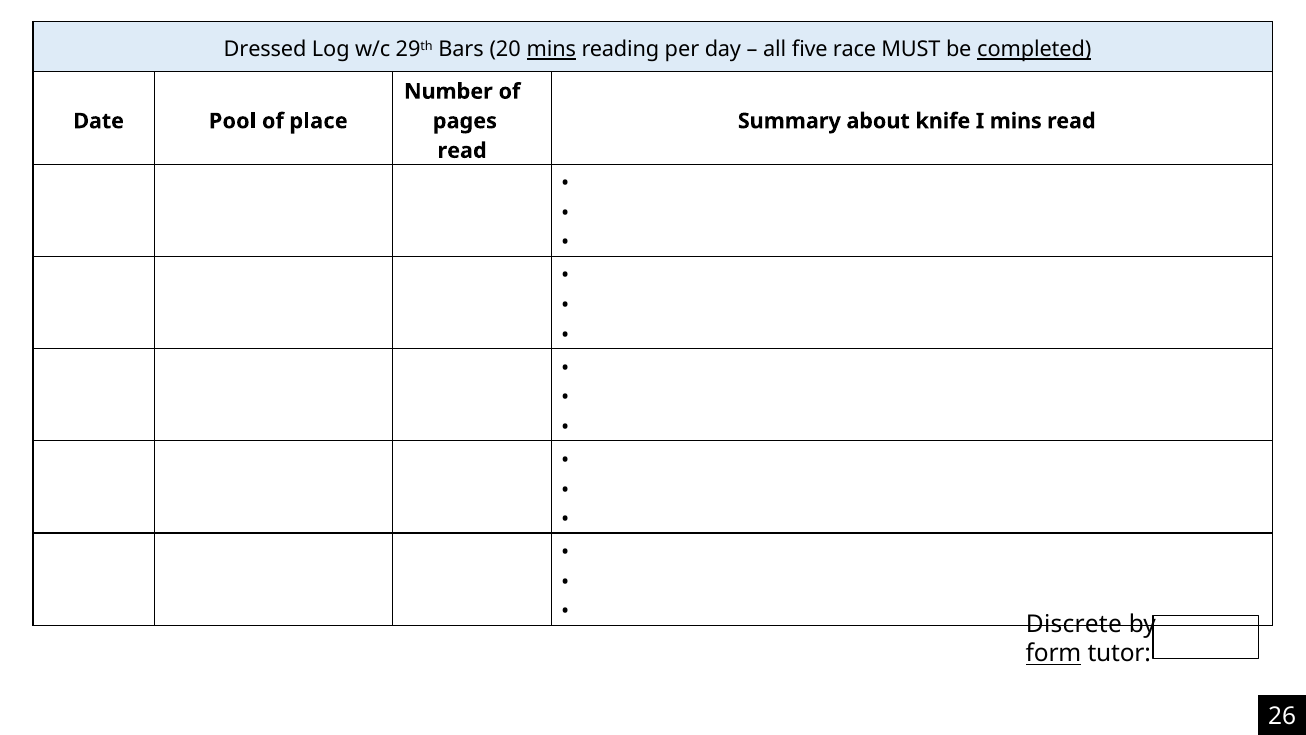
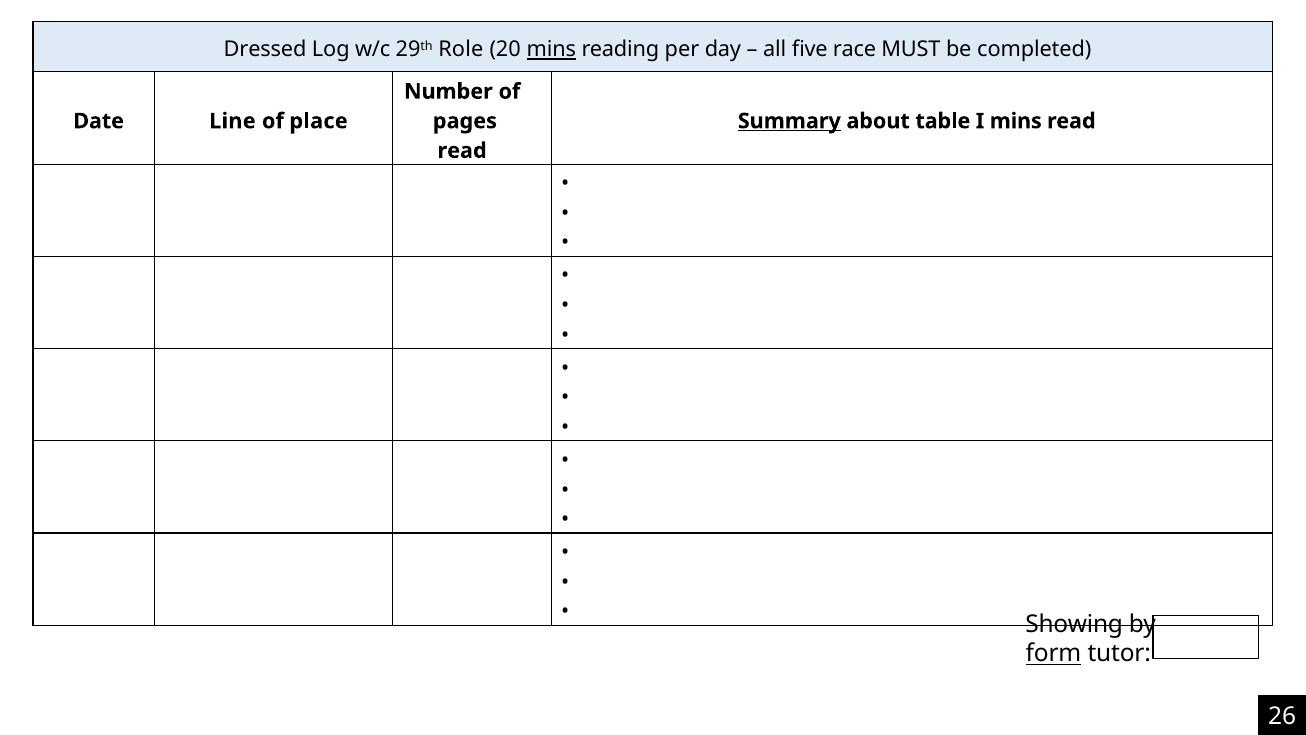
Bars: Bars -> Role (461, 49)
completed underline: present -> none (1034, 49)
Pool: Pool -> Line (232, 121)
Summary underline: none -> present (789, 121)
knife: knife -> table (943, 121)
Discrete: Discrete -> Showing (1074, 624)
